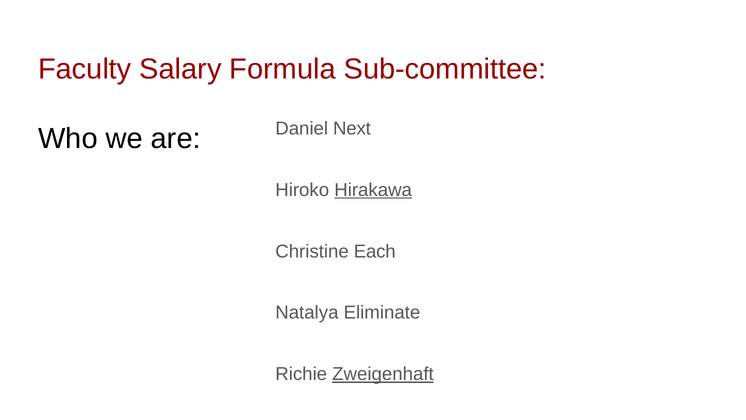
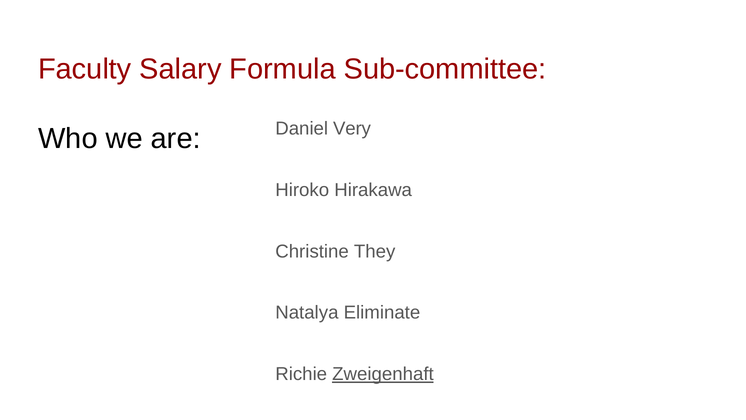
Next: Next -> Very (352, 129)
Hirakawa underline: present -> none (373, 190)
Each: Each -> They (375, 251)
